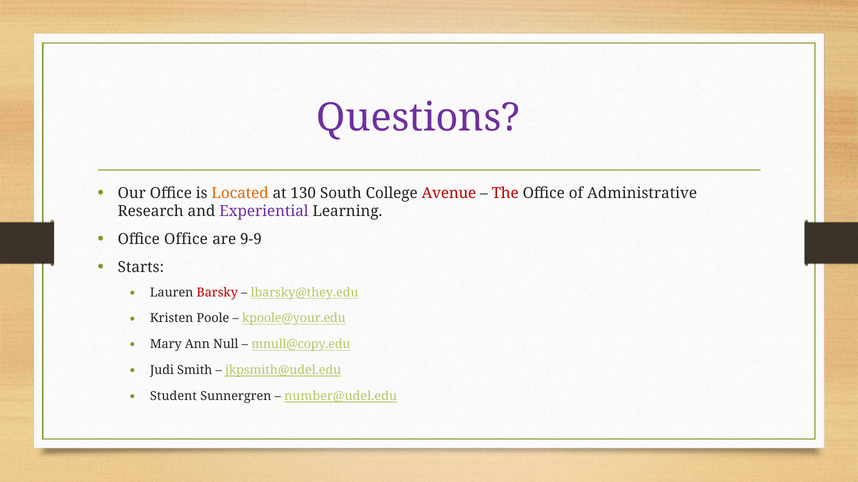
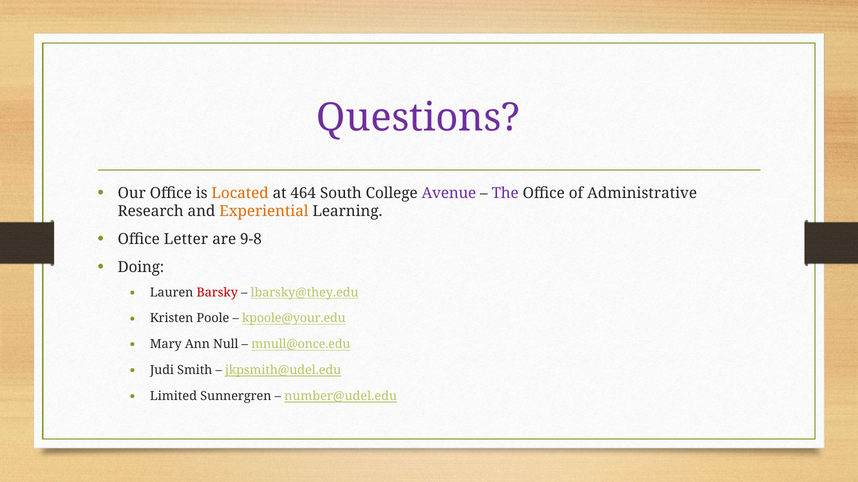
130: 130 -> 464 (303, 193)
Avenue colour: red -> purple (449, 193)
The colour: red -> purple (505, 193)
Experiential colour: purple -> orange (264, 212)
Office Office: Office -> Letter (186, 239)
9-9: 9-9 -> 9-8 (251, 239)
Starts: Starts -> Doing (141, 267)
mnull@copy.edu: mnull@copy.edu -> mnull@once.edu (301, 345)
Student: Student -> Limited (173, 397)
